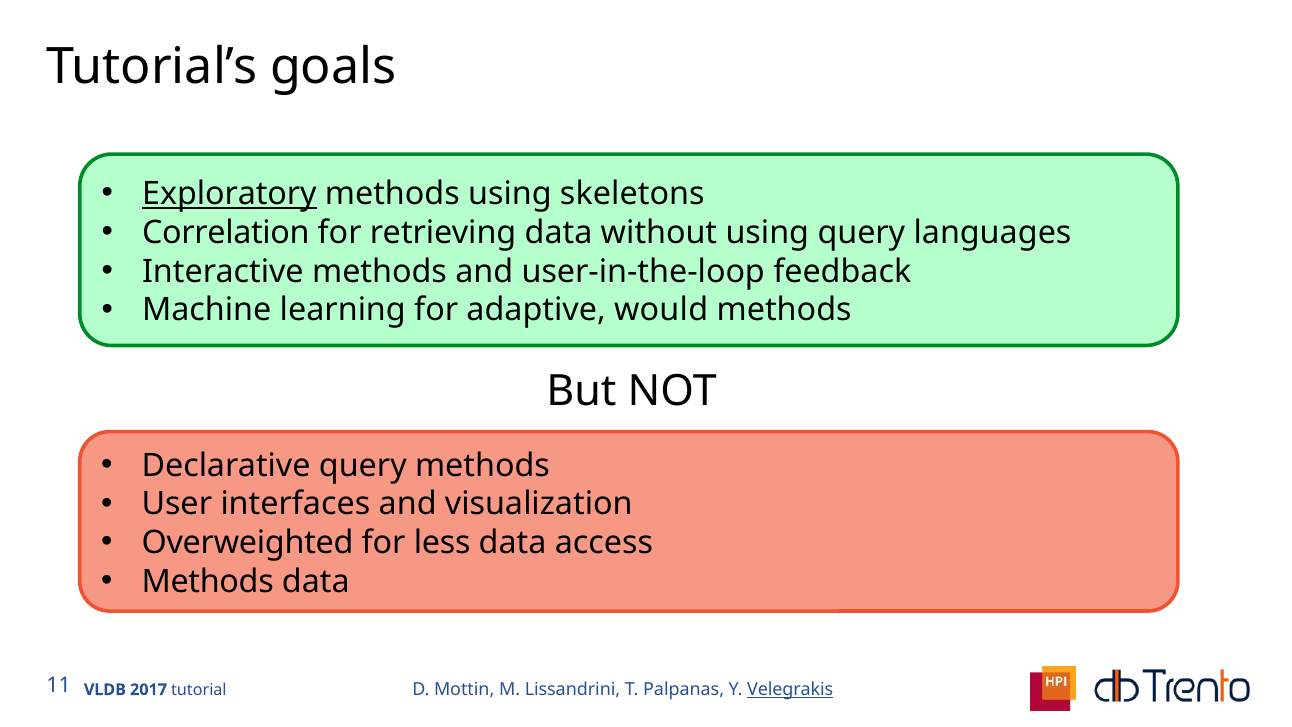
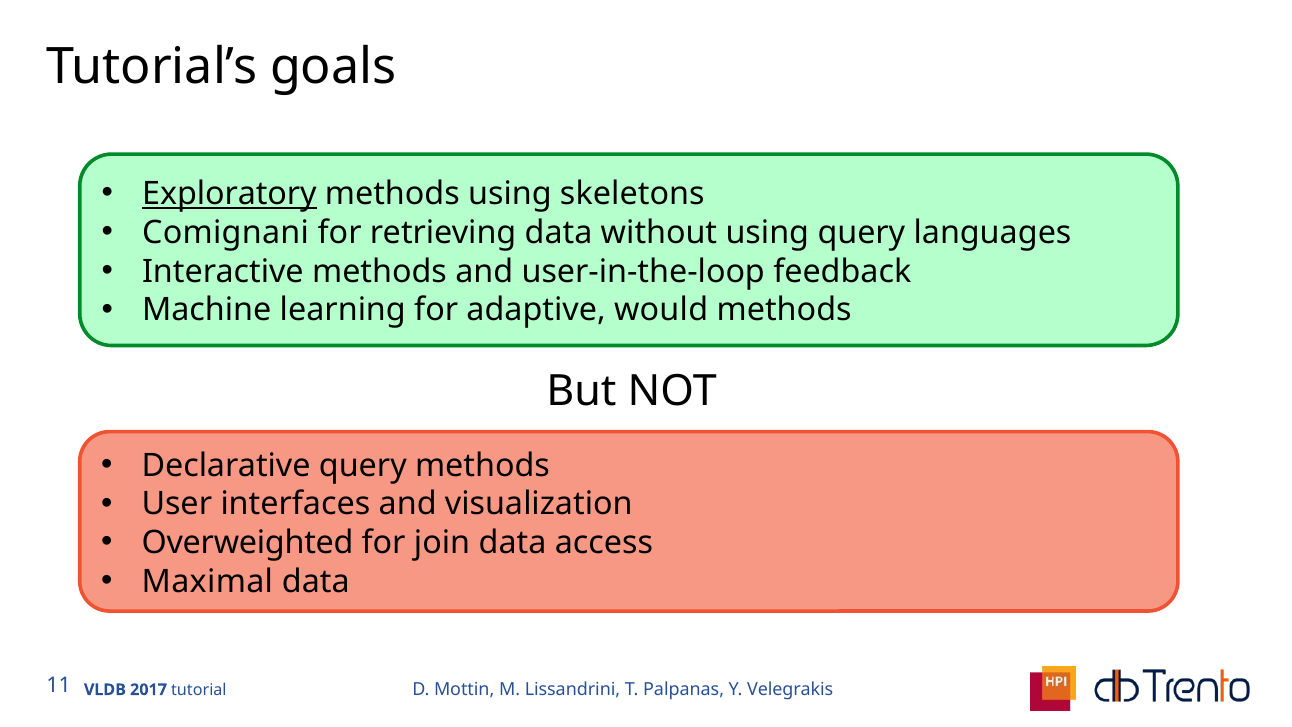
Correlation: Correlation -> Comignani (226, 233)
less: less -> join (442, 543)
Methods: Methods -> Maximal (207, 582)
Velegrakis underline: present -> none (790, 690)
